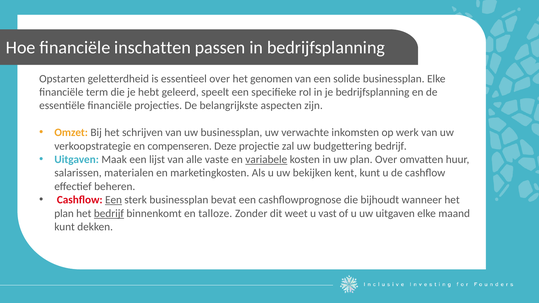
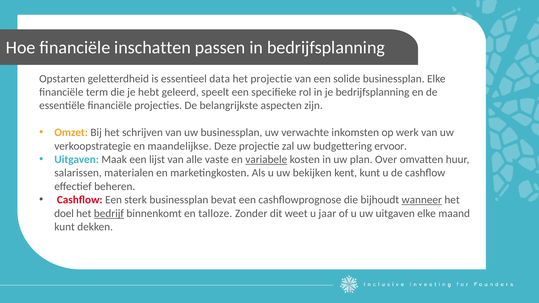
essentieel over: over -> data (220, 79)
het genomen: genomen -> projectie (271, 79)
compenseren: compenseren -> maandelijkse (180, 146)
budgettering bedrijf: bedrijf -> ervoor (391, 146)
Een underline: present -> none (114, 200)
wanneer underline: none -> present (422, 200)
plan: plan -> doel (64, 214)
vast: vast -> jaar (327, 214)
